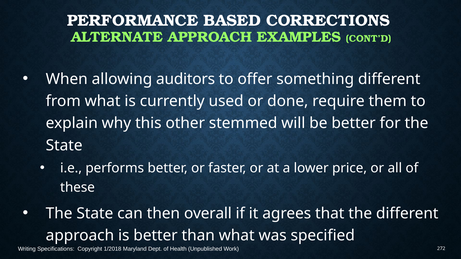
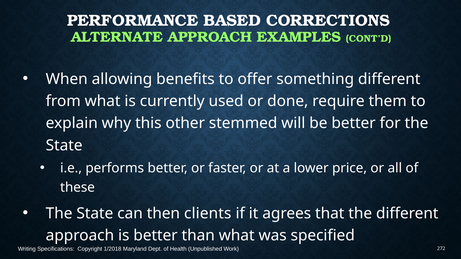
auditors: auditors -> benefits (185, 79)
overall: overall -> clients (208, 214)
